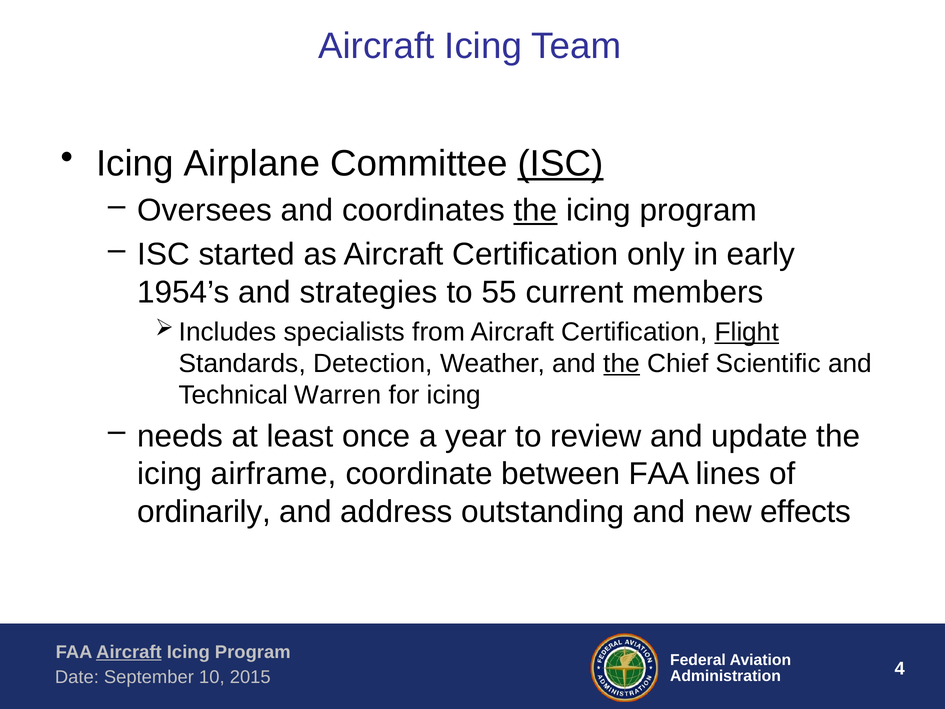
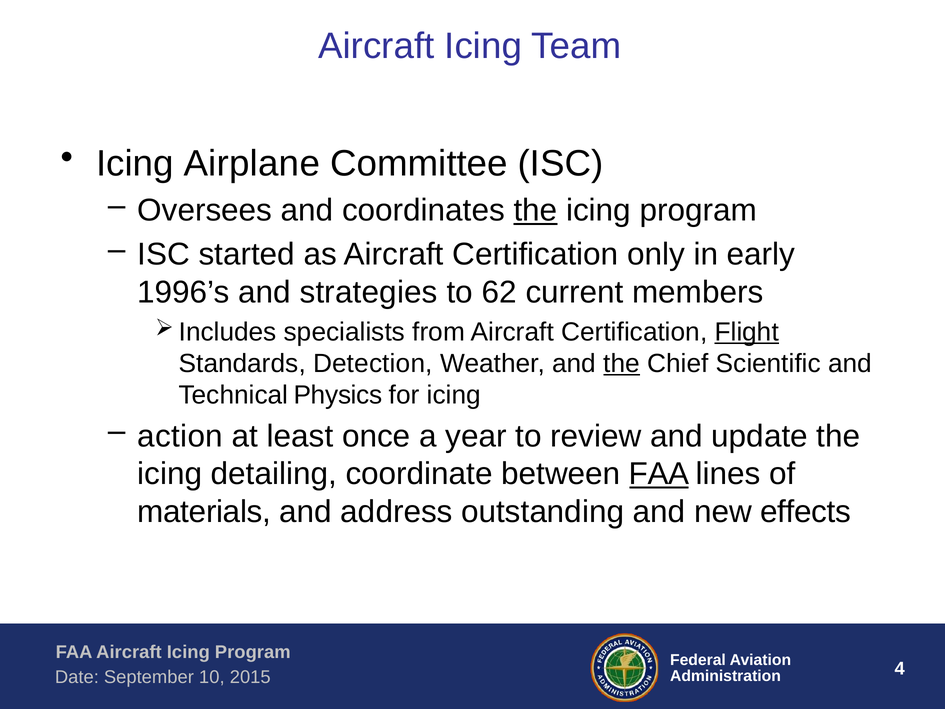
ISC underline: present -> none (561, 163)
1954’s: 1954’s -> 1996’s (184, 292)
55: 55 -> 62 (499, 292)
Warren: Warren -> Physics (338, 395)
needs: needs -> action (180, 436)
airframe: airframe -> detailing (274, 474)
FAA underline: none -> present (659, 474)
ordinarily: ordinarily -> materials (204, 512)
Aircraft underline: present -> none (129, 652)
